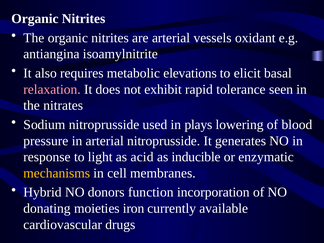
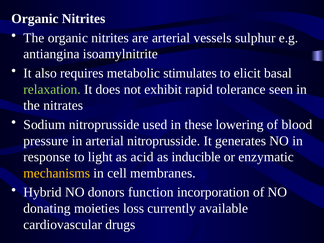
oxidant: oxidant -> sulphur (255, 38)
elevations: elevations -> stimulates (190, 73)
relaxation colour: pink -> light green (52, 89)
plays: plays -> these (198, 125)
iron: iron -> loss (134, 208)
